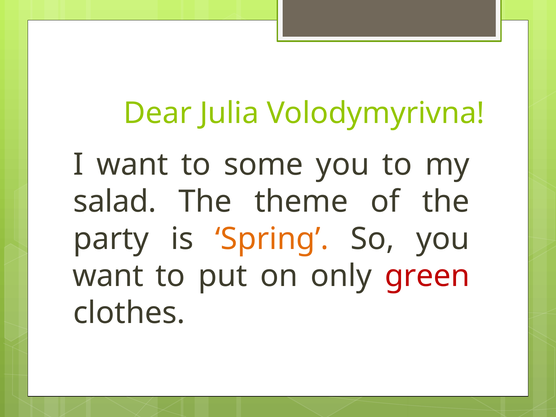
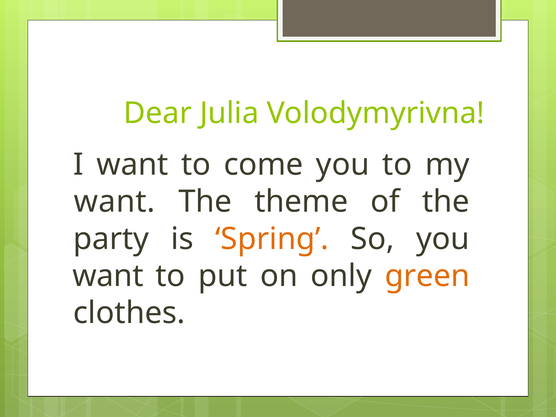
some: some -> come (264, 165)
salad: salad -> want (114, 202)
green colour: red -> orange (427, 276)
